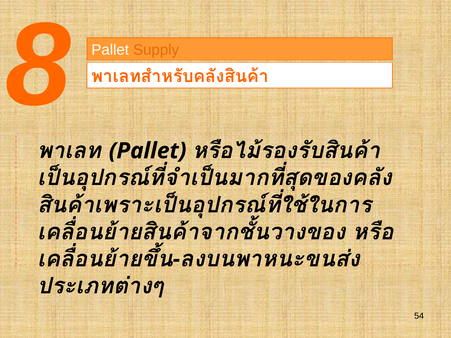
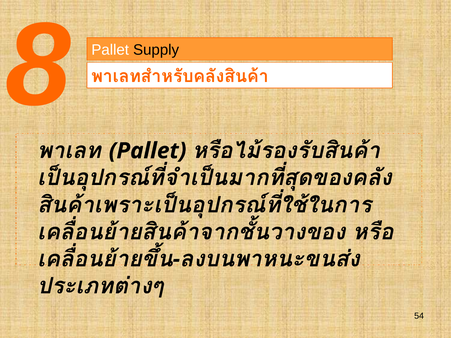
Supply colour: orange -> black (156, 50)
